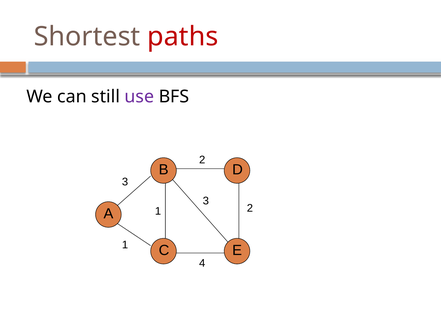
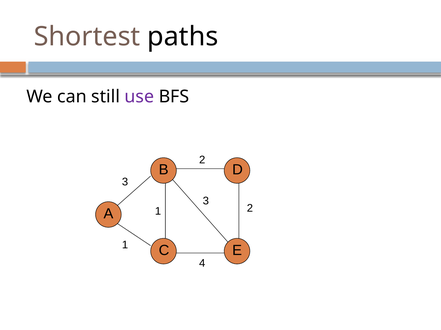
paths colour: red -> black (183, 37)
